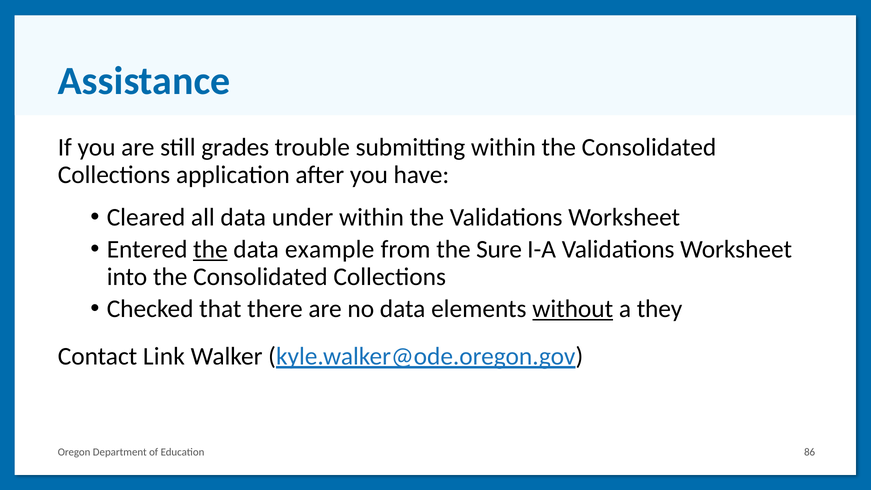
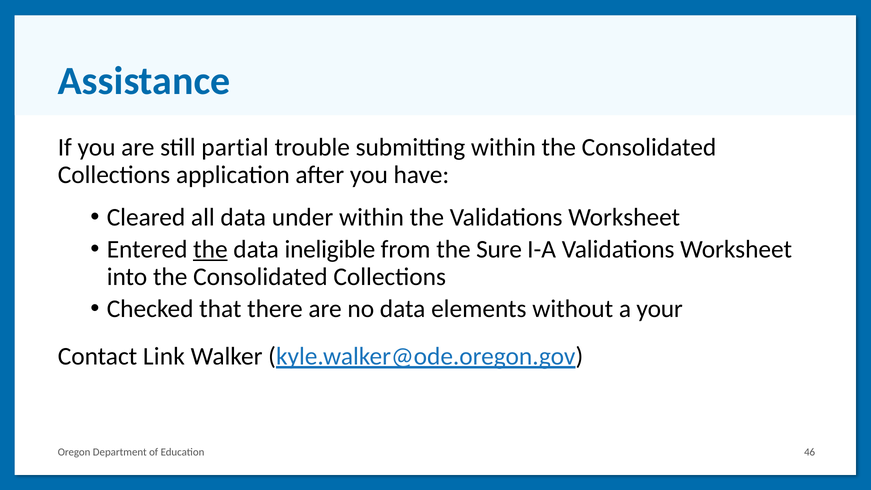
grades: grades -> partial (235, 147)
example: example -> ineligible (330, 249)
without underline: present -> none (573, 309)
they: they -> your (660, 309)
86: 86 -> 46 (810, 452)
